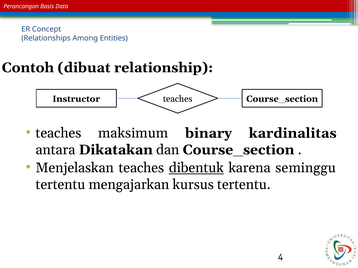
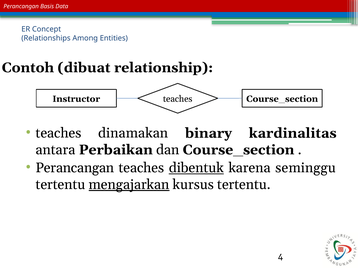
maksimum: maksimum -> dinamakan (133, 133)
Dikatakan: Dikatakan -> Perbaikan (116, 150)
Menjelaskan: Menjelaskan -> Perancangan (75, 168)
mengajarkan underline: none -> present (129, 185)
